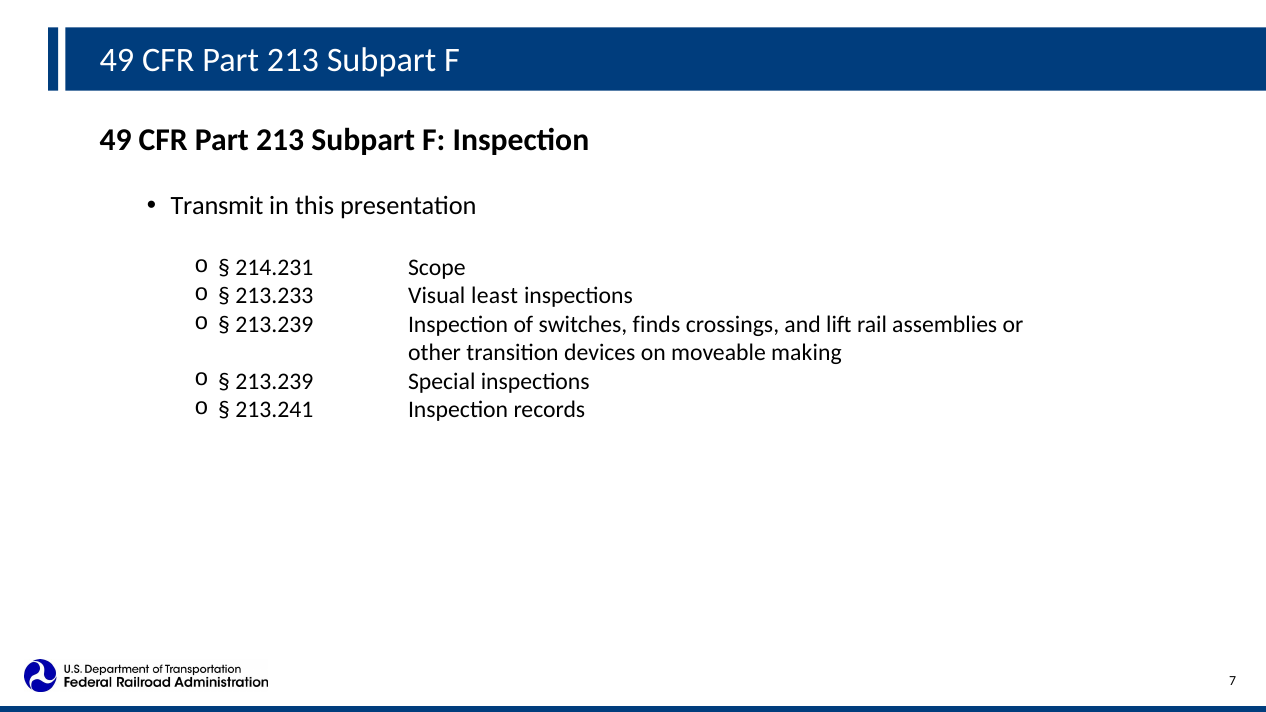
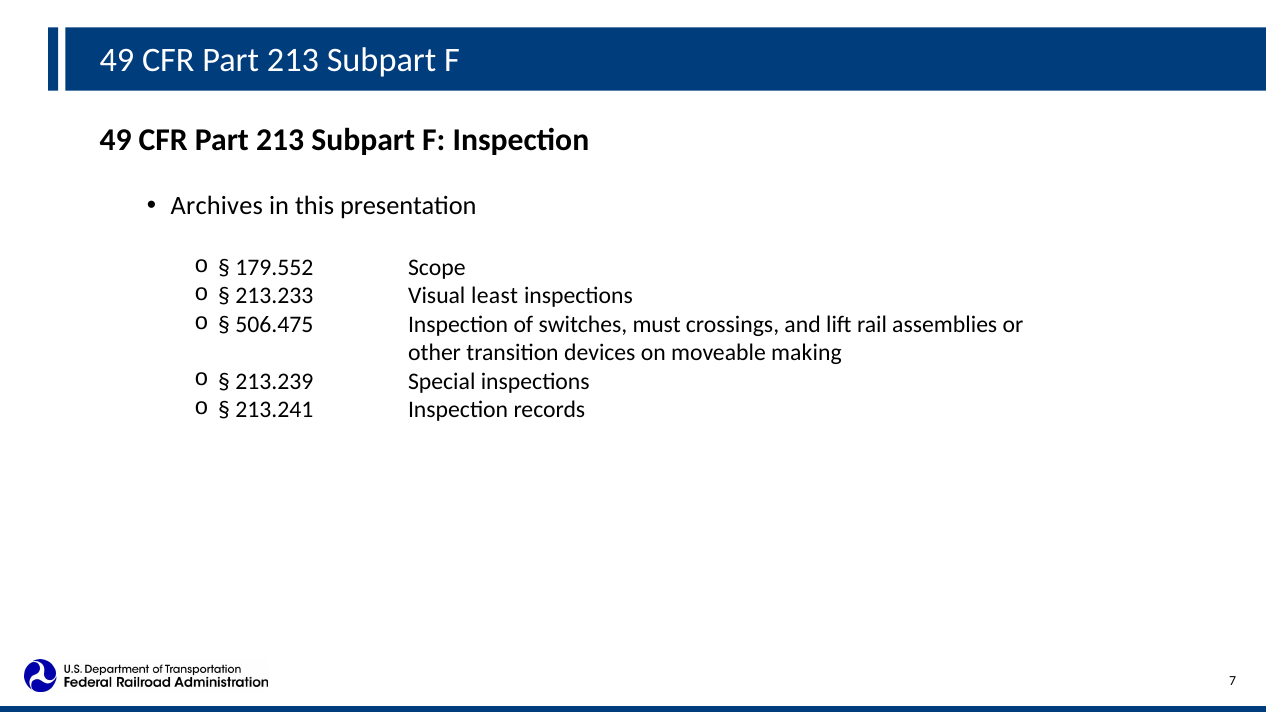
Transmit: Transmit -> Archives (217, 206)
214.231: 214.231 -> 179.552 (274, 267)
213.239: 213.239 -> 506.475 (274, 324)
finds: finds -> must (657, 324)
